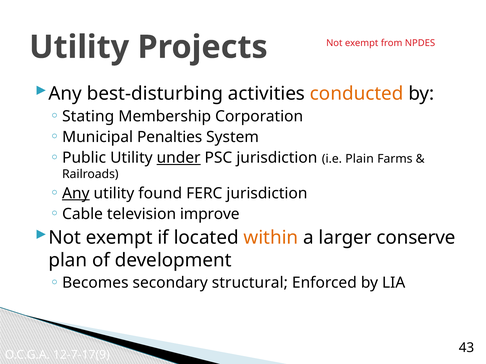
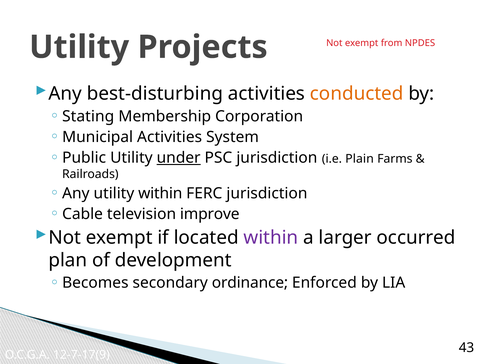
Municipal Penalties: Penalties -> Activities (170, 137)
Any underline: present -> none (76, 194)
utility found: found -> within (160, 194)
within colour: orange -> purple (271, 238)
conserve: conserve -> occurred (416, 238)
structural: structural -> ordinance (250, 283)
